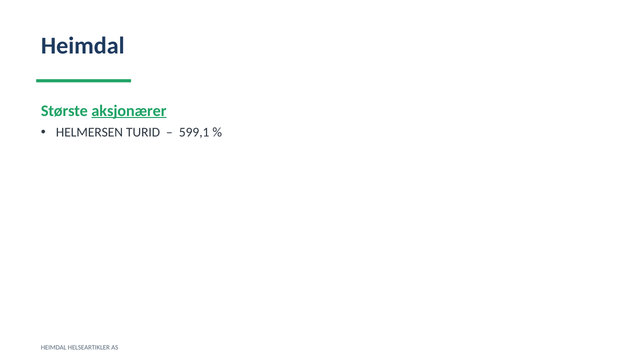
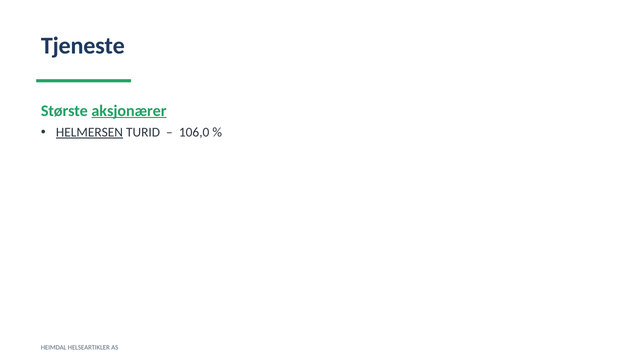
Heimdal: Heimdal -> Tjeneste (83, 46)
HELMERSEN underline: none -> present (89, 132)
599,1: 599,1 -> 106,0 (194, 132)
